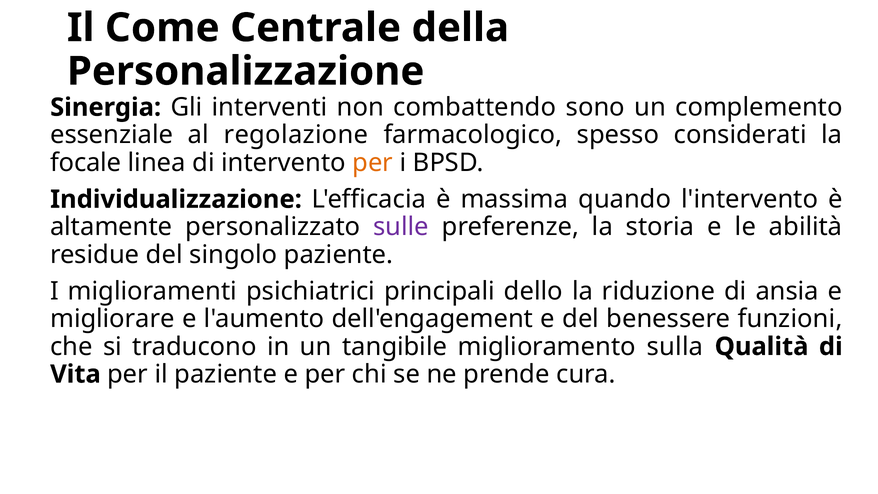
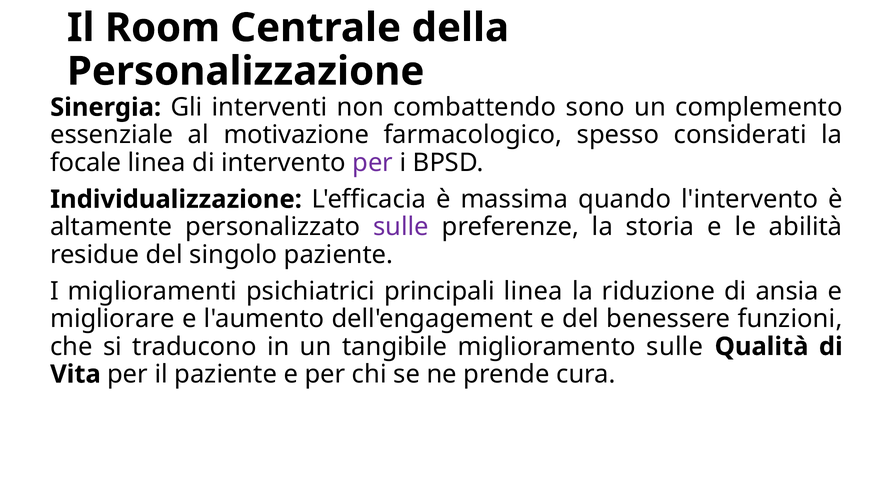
Come: Come -> Room (163, 28)
regolazione: regolazione -> motivazione (296, 135)
per colour: orange -> purple (373, 163)
principali dello: dello -> linea (533, 291)
miglioramento sulla: sulla -> sulle (675, 347)
